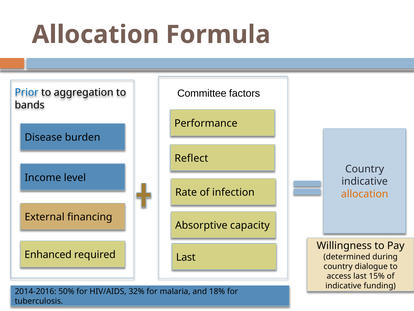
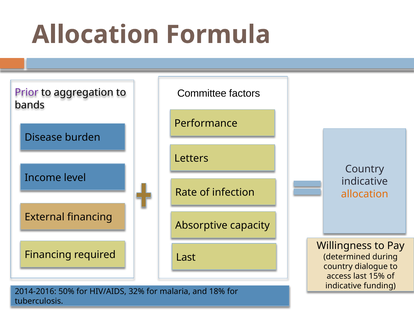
Prior colour: blue -> purple (27, 92)
Reflect: Reflect -> Letters (191, 158)
Enhanced: Enhanced -> Financing (48, 254)
